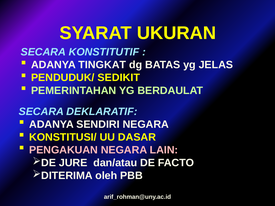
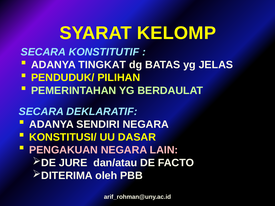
UKURAN: UKURAN -> KELOMP (176, 33)
SEDIKIT: SEDIKIT -> PILIHAN (119, 78)
